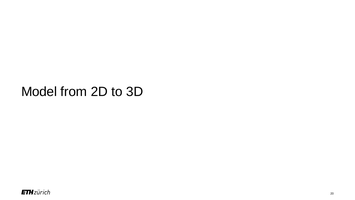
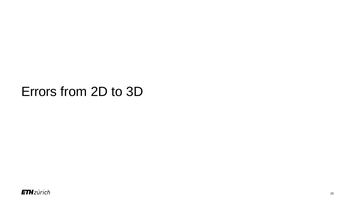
Model: Model -> Errors (39, 91)
